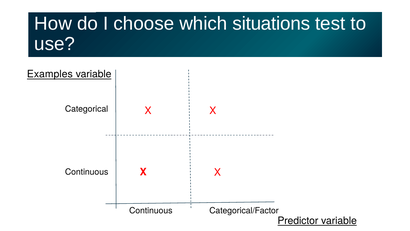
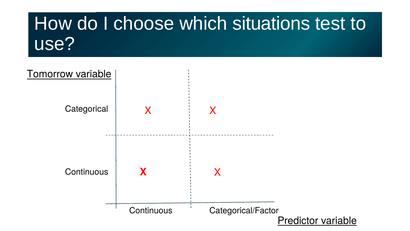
Examples: Examples -> Tomorrow (50, 74)
